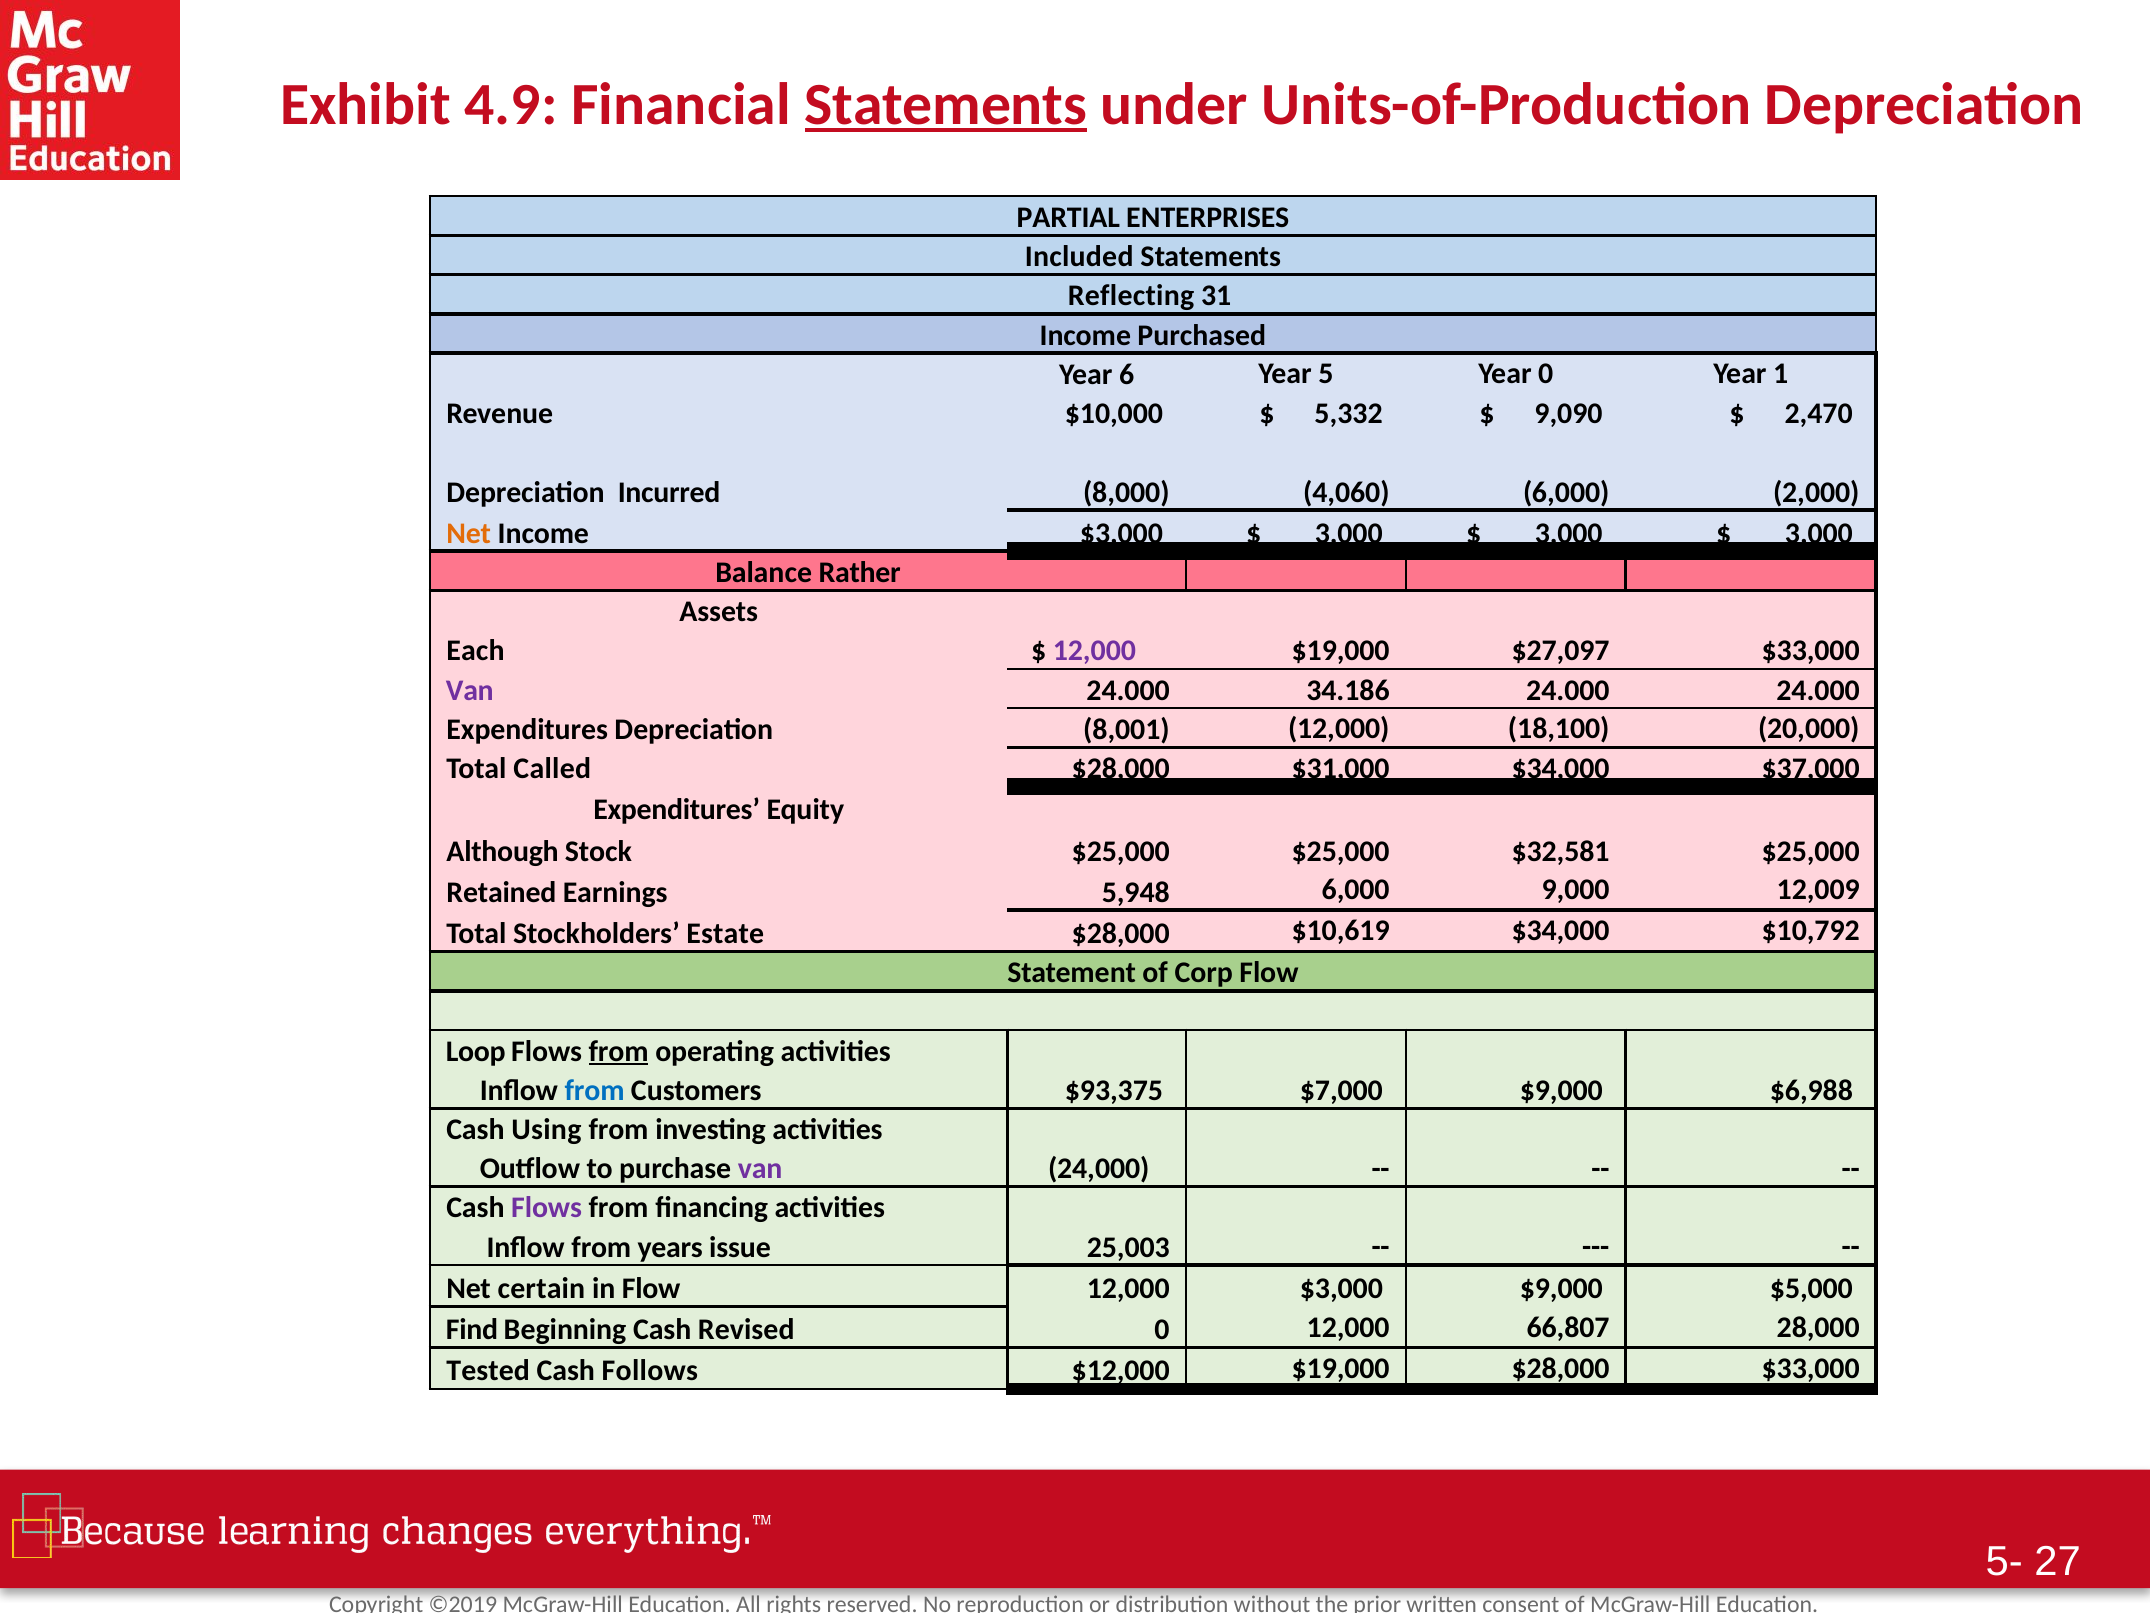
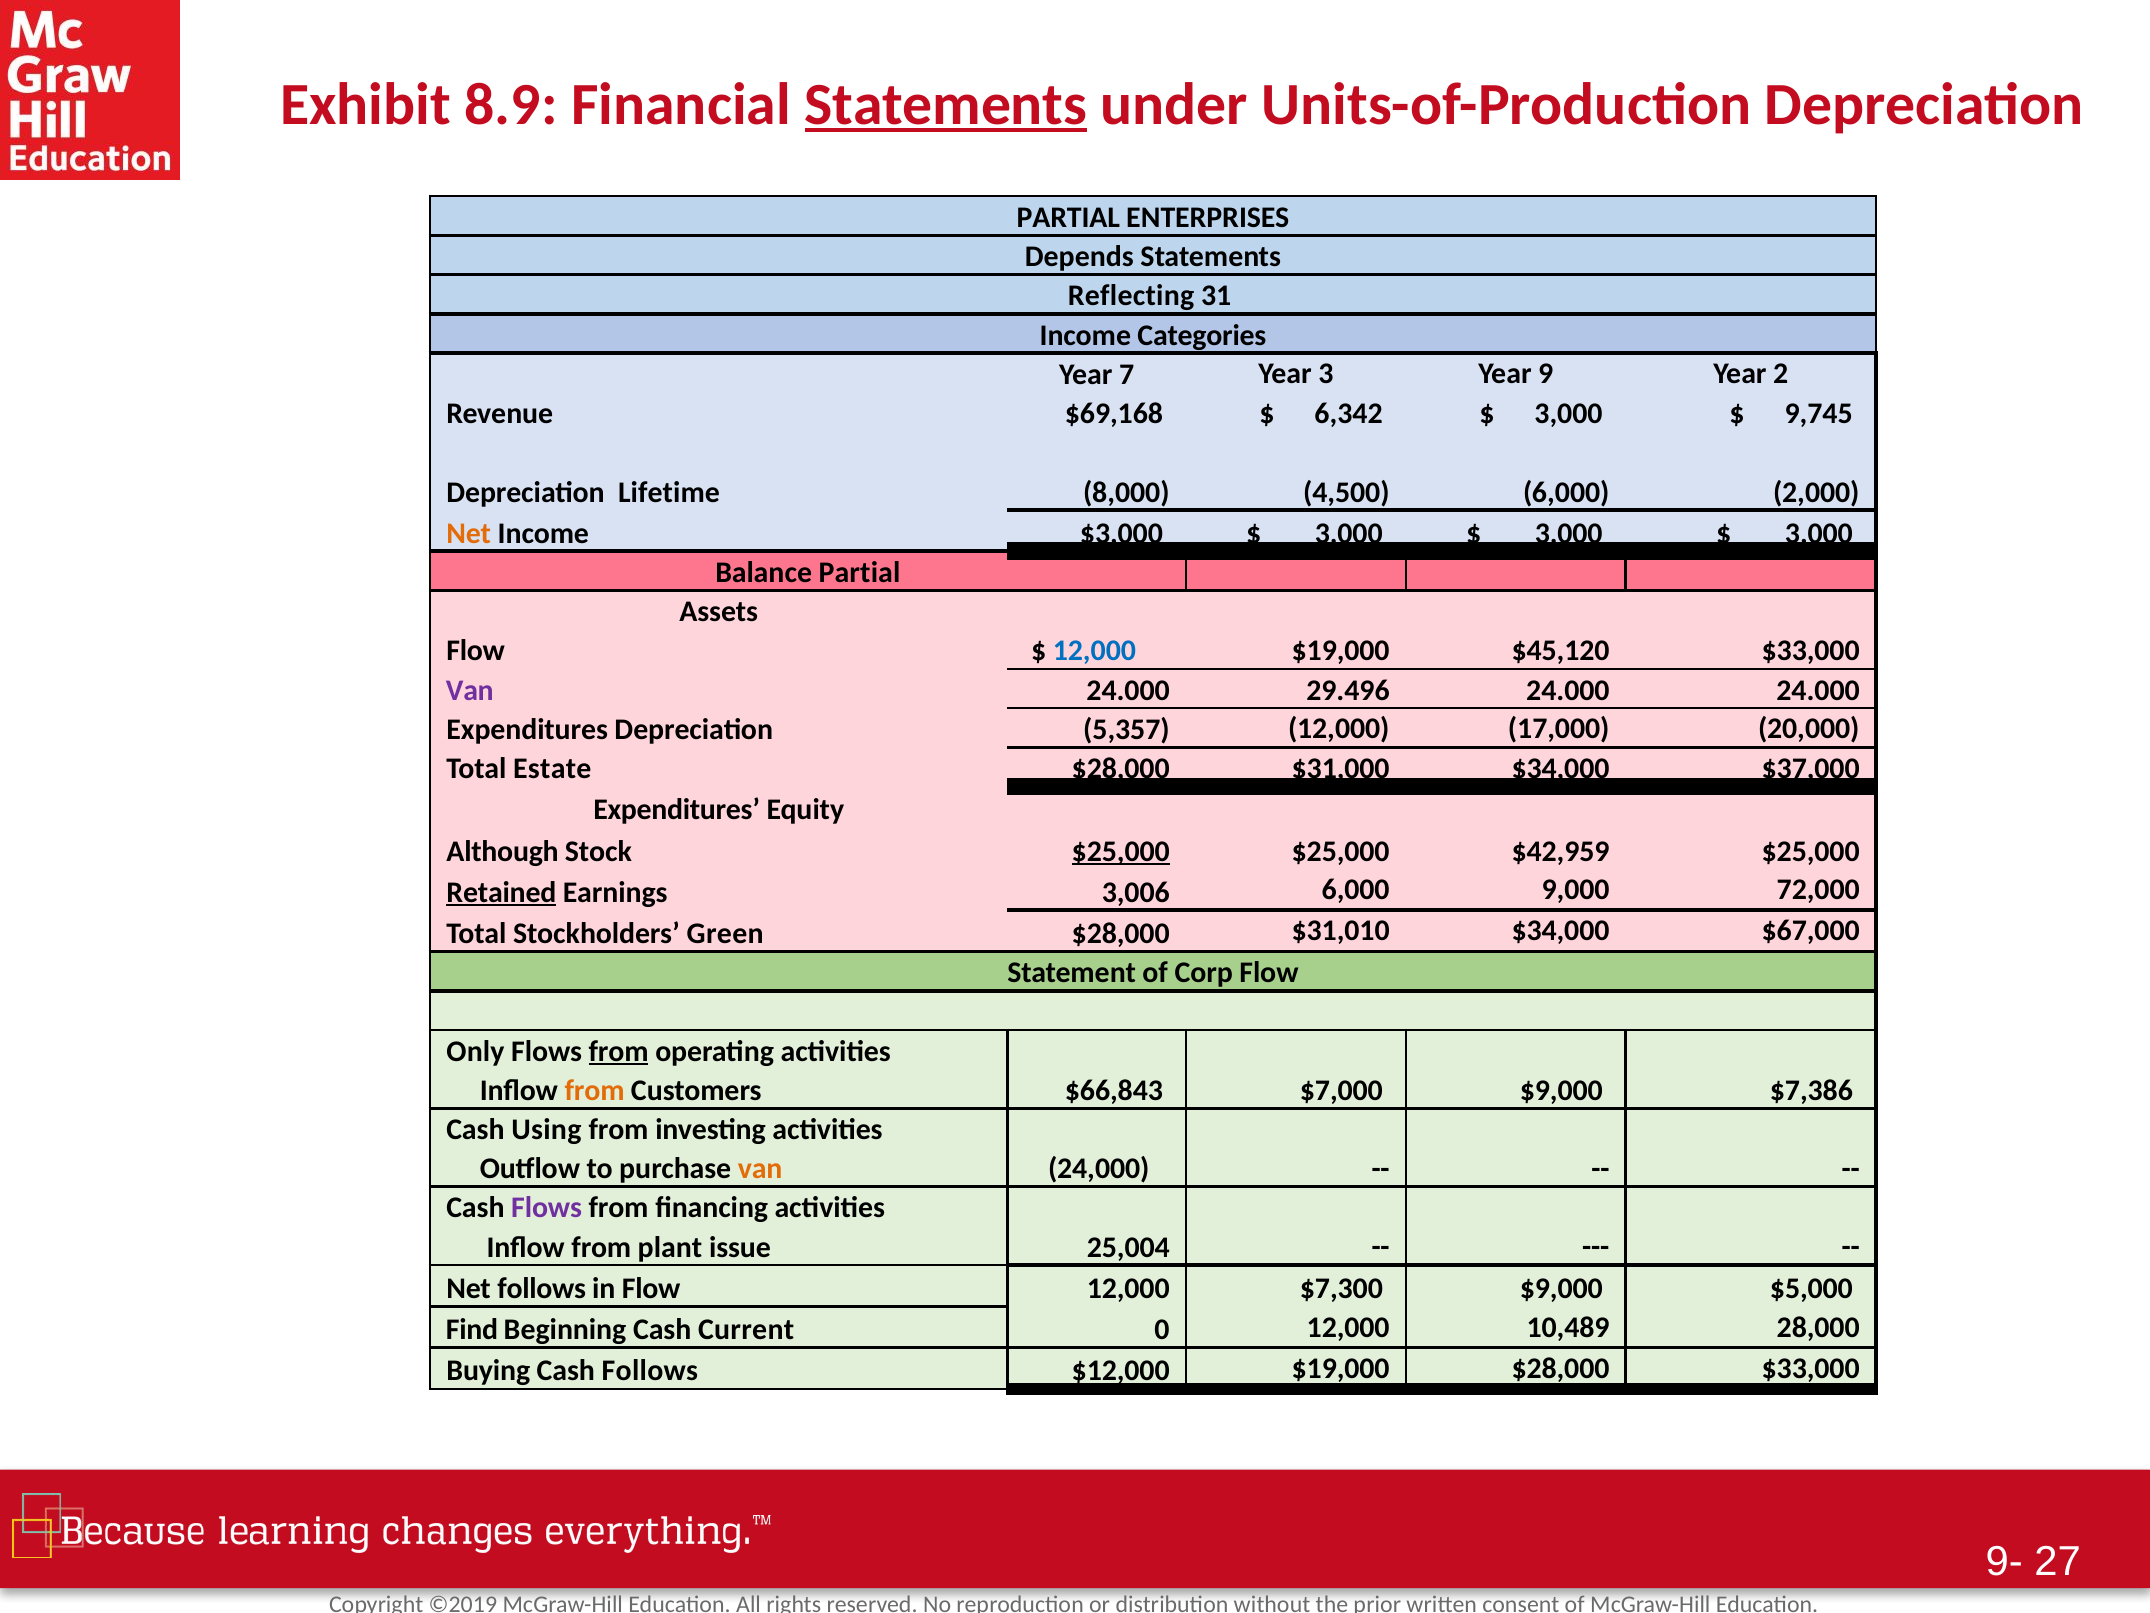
4.9: 4.9 -> 8.9 (511, 104)
Included: Included -> Depends (1079, 257)
Purchased: Purchased -> Categories (1202, 335)
6: 6 -> 7 (1127, 374)
5: 5 -> 3 (1326, 374)
Year 0: 0 -> 9 (1546, 374)
1: 1 -> 2 (1781, 374)
$10,000: $10,000 -> $69,168 (1114, 413)
5,332: 5,332 -> 6,342 (1349, 413)
9,090: 9,090 -> 3,000 (1568, 413)
2,470: 2,470 -> 9,745 (1819, 413)
Incurred: Incurred -> Lifetime (669, 492)
4,060: 4,060 -> 4,500 (1346, 492)
Balance Rather: Rather -> Partial (859, 573)
Each: Each -> Flow (476, 651)
12,000 colour: purple -> blue (1094, 651)
$27,097: $27,097 -> $45,120 (1561, 650)
34.186: 34.186 -> 29.496 (1348, 690)
8,001: 8,001 -> 5,357 (1126, 729)
18,100: 18,100 -> 17,000 (1559, 729)
Called: Called -> Estate (552, 768)
$25,000 underline: none -> present (1121, 851)
$32,581: $32,581 -> $42,959 (1561, 851)
Retained underline: none -> present (501, 892)
5,948: 5,948 -> 3,006 (1136, 892)
12,009: 12,009 -> 72,000 (1818, 890)
Estate: Estate -> Green (725, 933)
$10,619: $10,619 -> $31,010 (1341, 931)
$10,792: $10,792 -> $67,000 (1811, 931)
Loop: Loop -> Only (476, 1051)
from colour: blue -> orange (595, 1090)
$93,375: $93,375 -> $66,843 (1114, 1090)
$6,988: $6,988 -> $7,386 (1811, 1090)
van colour: purple -> orange (760, 1168)
years: years -> plant (670, 1247)
25,003: 25,003 -> 25,004 (1128, 1247)
Net certain: certain -> follows (542, 1288)
12,000 $3,000: $3,000 -> $7,300 (1341, 1288)
Revised: Revised -> Current (746, 1329)
66,807: 66,807 -> 10,489 (1568, 1327)
Tested: Tested -> Buying (488, 1371)
5-: 5- -> 9- (2004, 1562)
